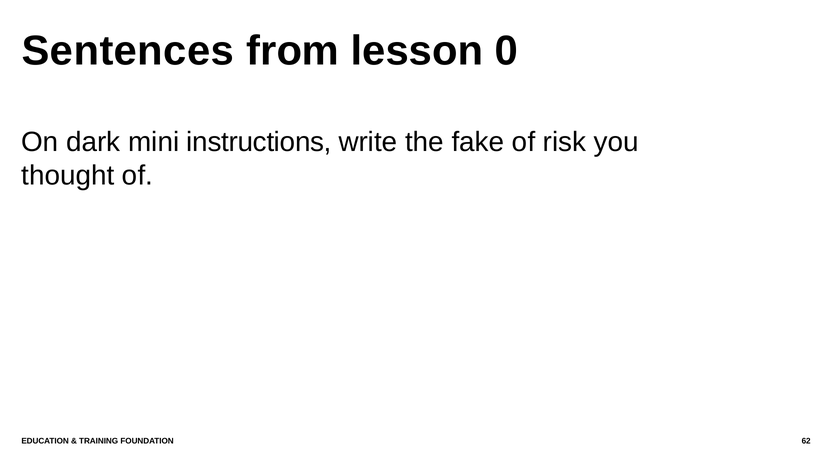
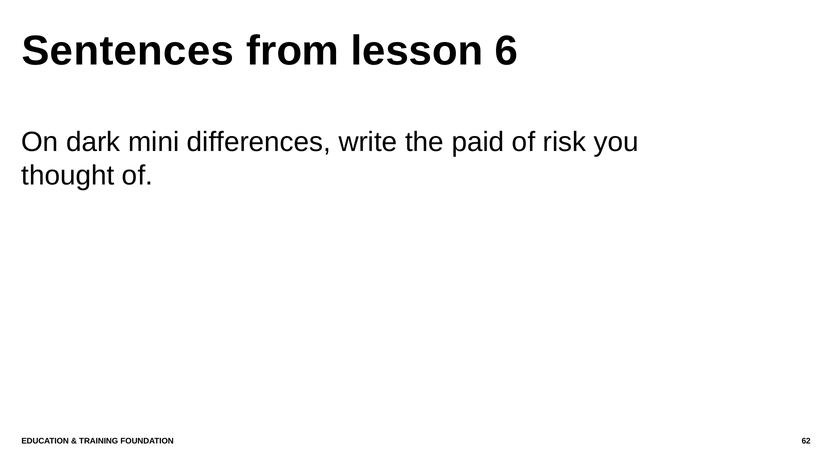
0: 0 -> 6 (506, 51)
instructions: instructions -> differences (259, 142)
fake: fake -> paid (478, 142)
